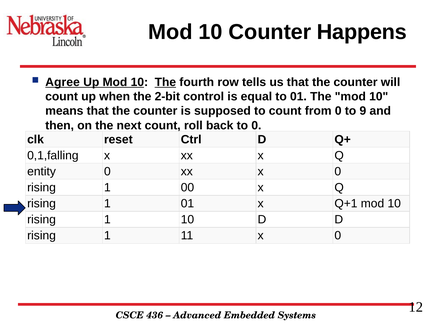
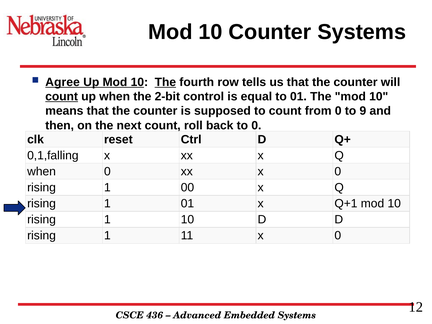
Counter Happens: Happens -> Systems (362, 32)
count underline: none -> present (62, 97)
entity: entity -> when (42, 171)
